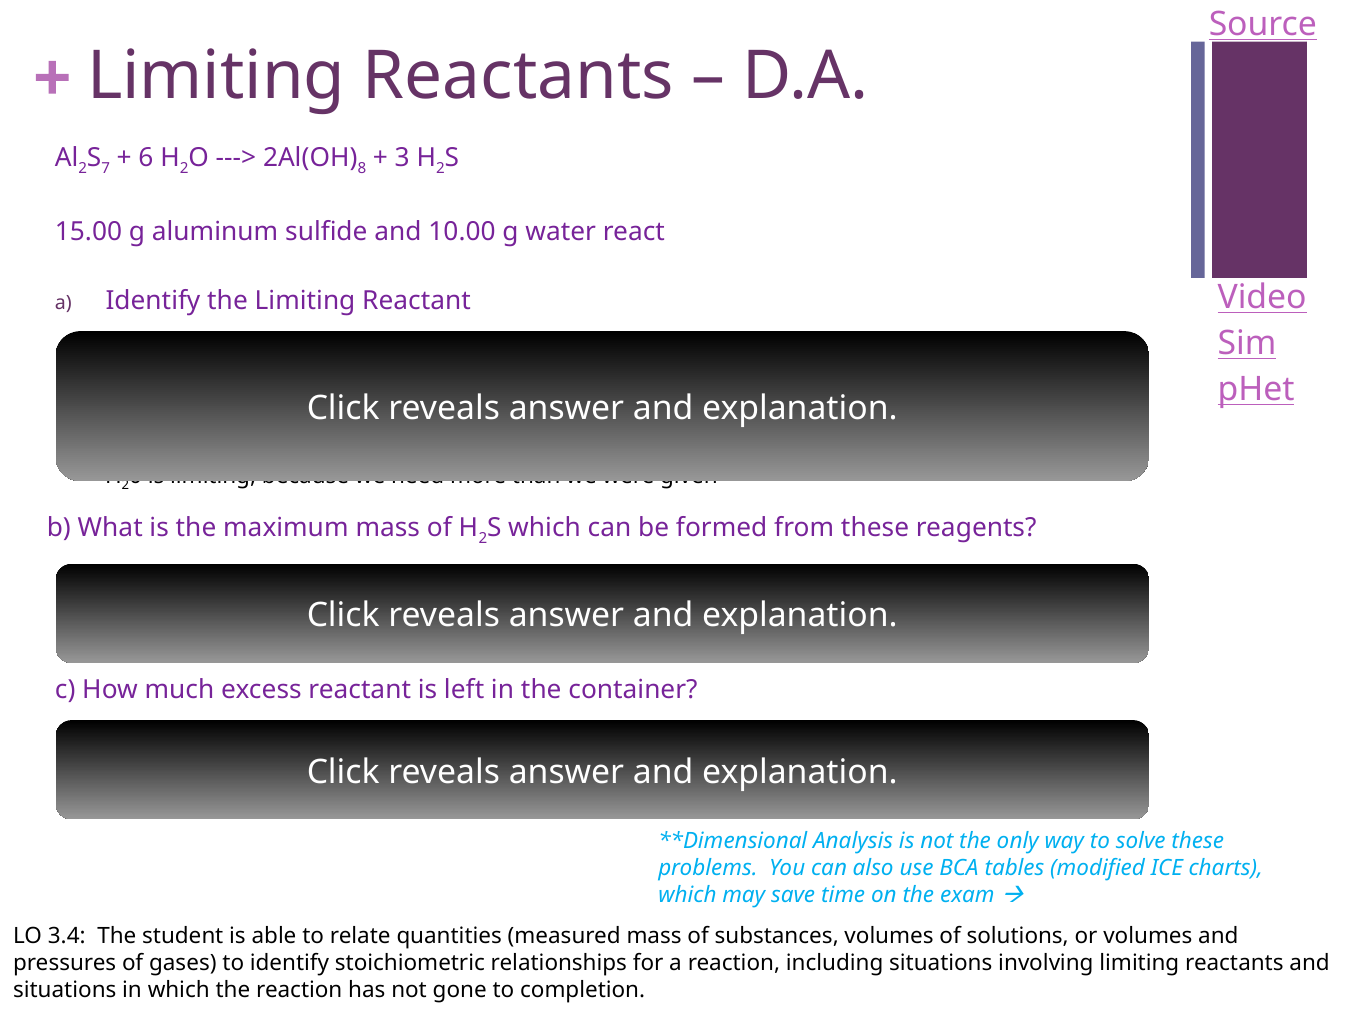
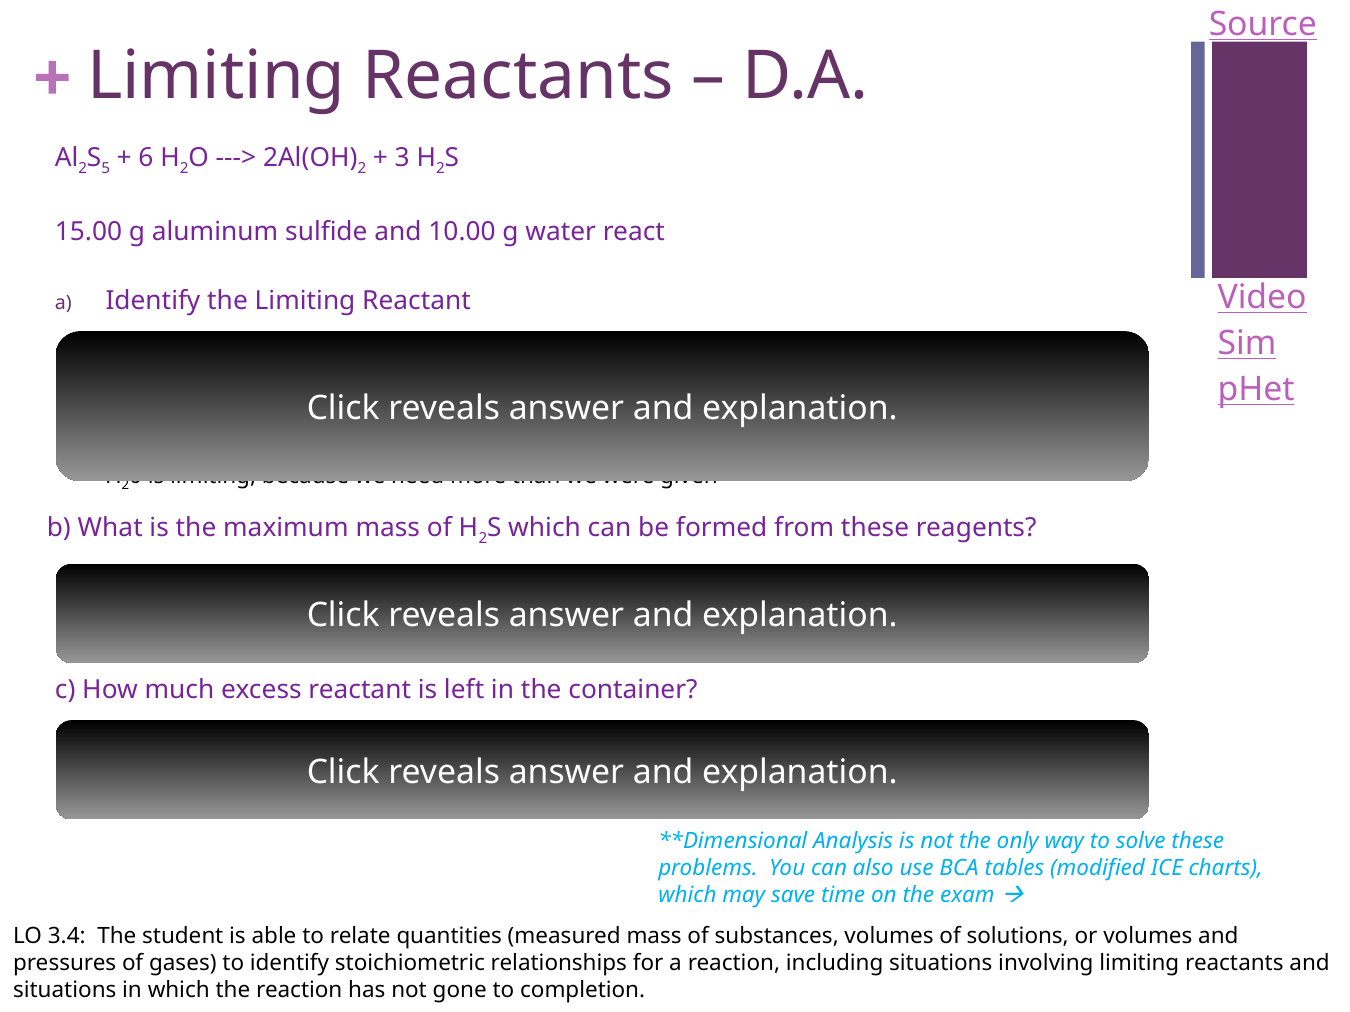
7: 7 -> 5 (106, 168)
8: 8 -> 2 (362, 168)
